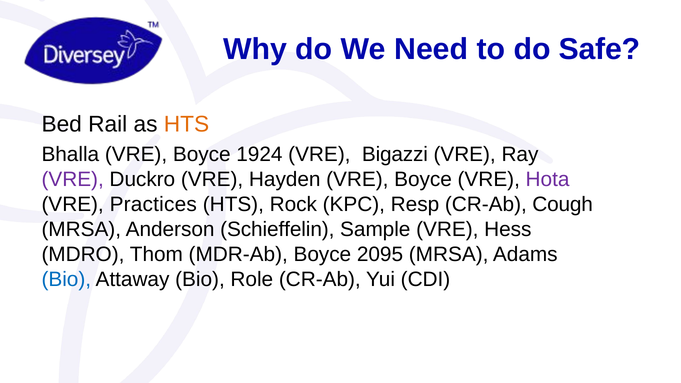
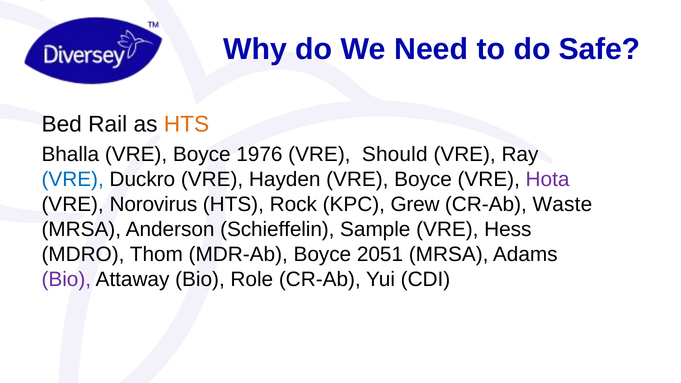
1924: 1924 -> 1976 (259, 154)
Bigazzi: Bigazzi -> Should (395, 154)
VRE colour: purple -> blue (73, 179)
Practices: Practices -> Norovirus (153, 204)
Resp: Resp -> Grew (415, 204)
Cough: Cough -> Waste (562, 204)
2095: 2095 -> 2051 (380, 254)
Bio colour: blue -> purple (66, 279)
